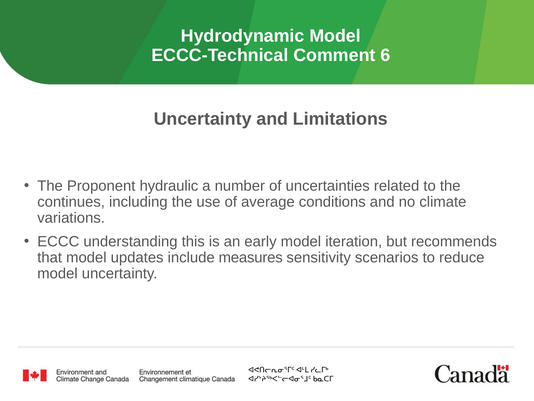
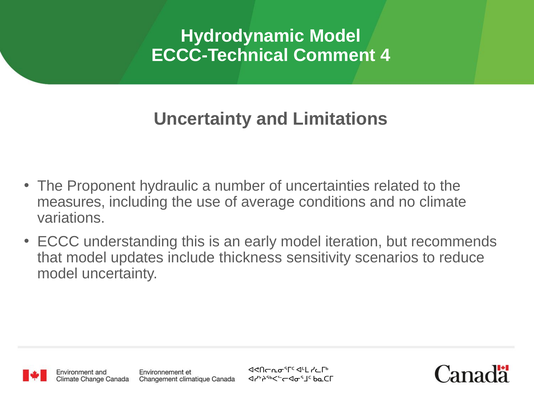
6: 6 -> 4 (385, 55)
continues: continues -> measures (71, 202)
measures: measures -> thickness (251, 257)
